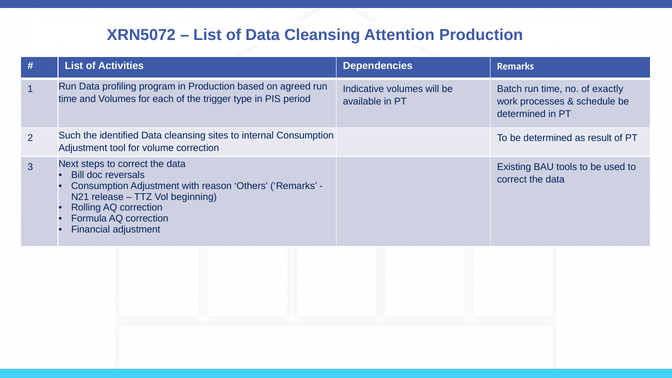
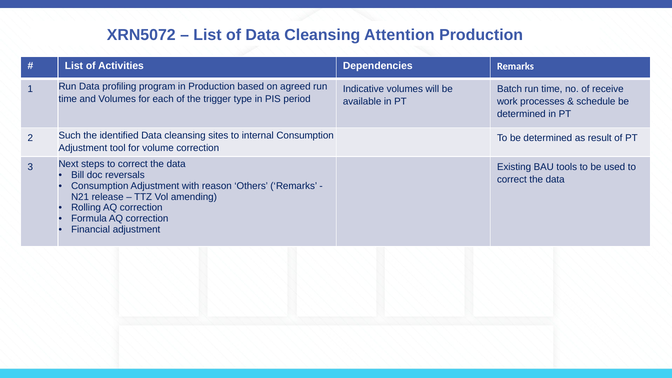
exactly: exactly -> receive (608, 89)
beginning: beginning -> amending (194, 197)
